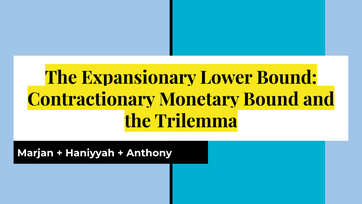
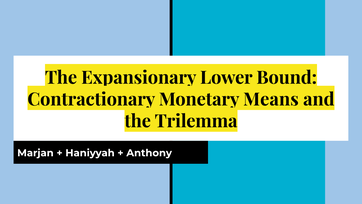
Bound: Bound -> Means (271, 99)
